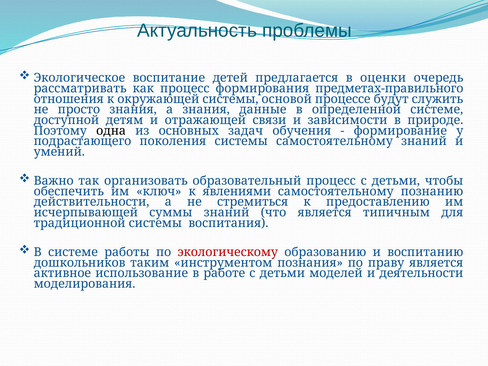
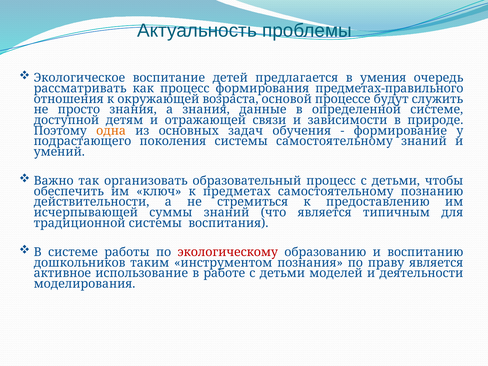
оценки: оценки -> умения (383, 78)
окружающей системы: системы -> возраста (230, 99)
одна colour: black -> orange (111, 131)
явлениями: явлениями -> предметах (237, 191)
